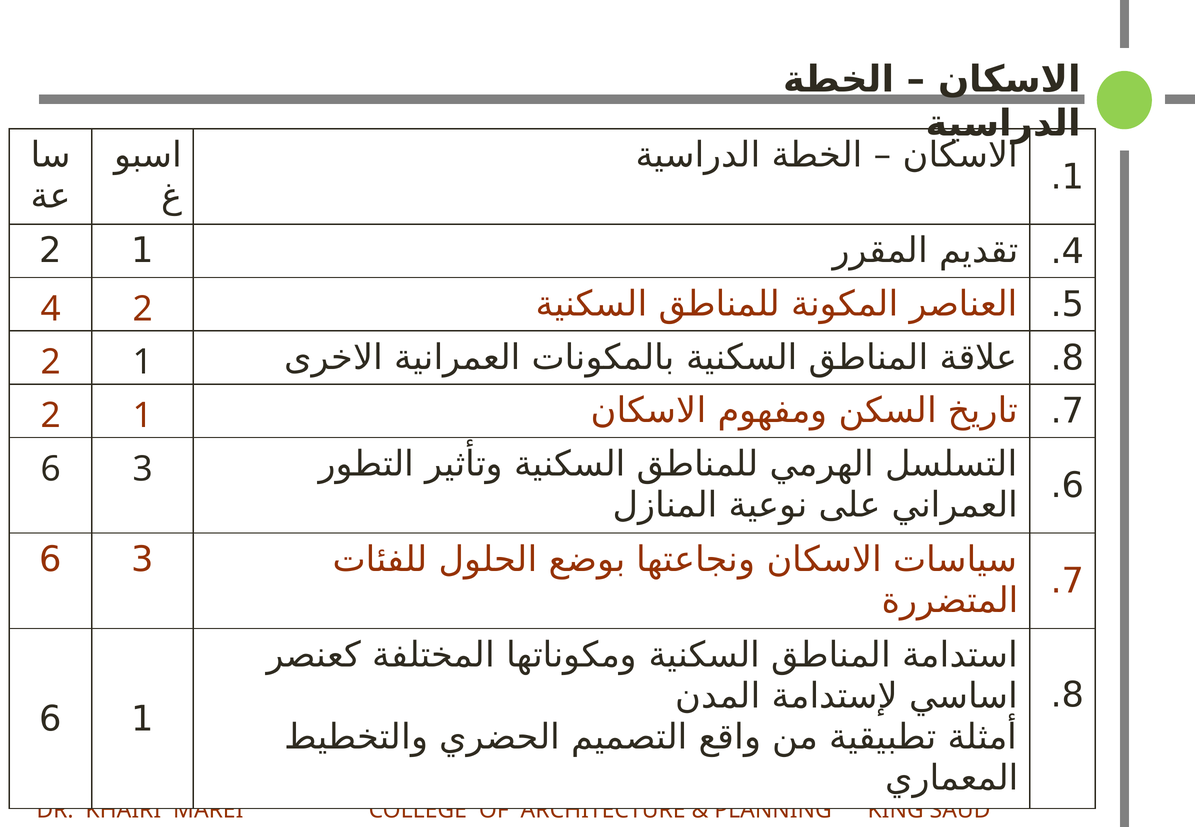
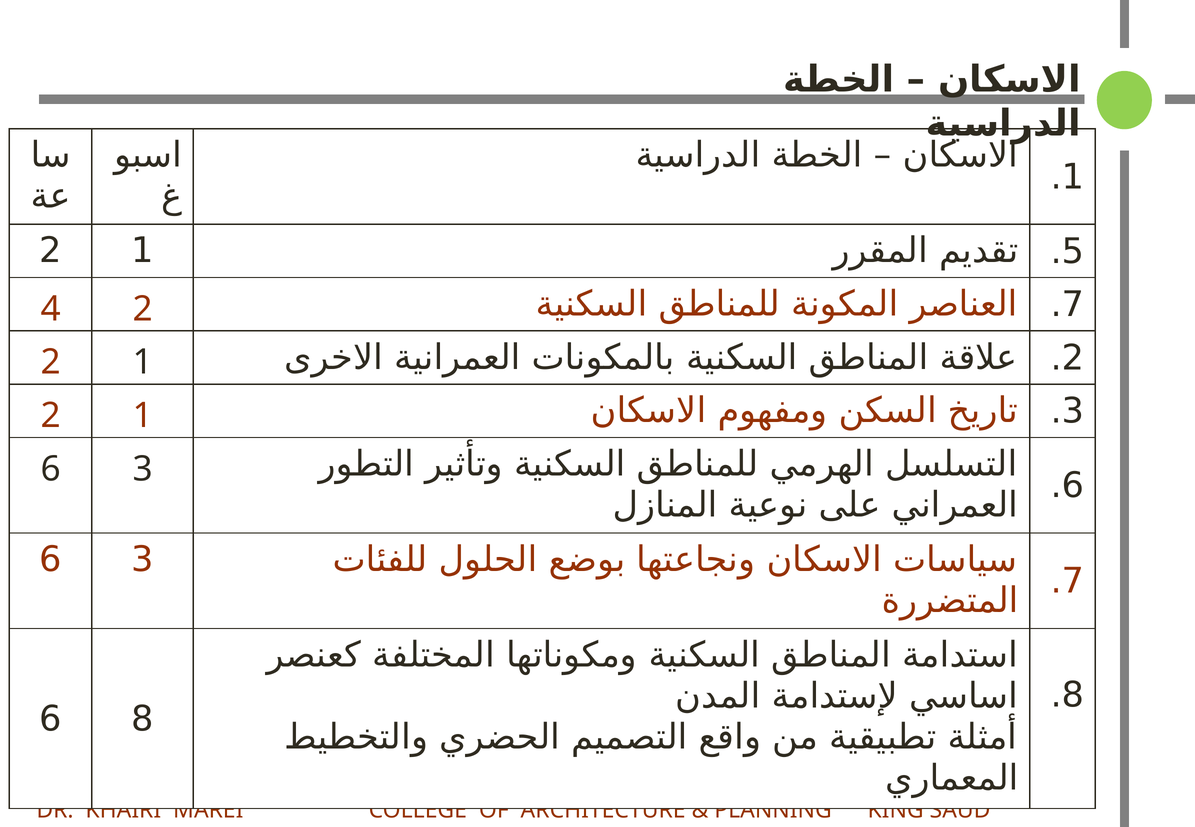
4: 4 -> 5 (1073, 252)
5: 5 -> 7 (1073, 305)
8: 8 -> 2 (1073, 358)
7: 7 -> 3 (1073, 411)
6 1: 1 -> 8 (143, 719)
